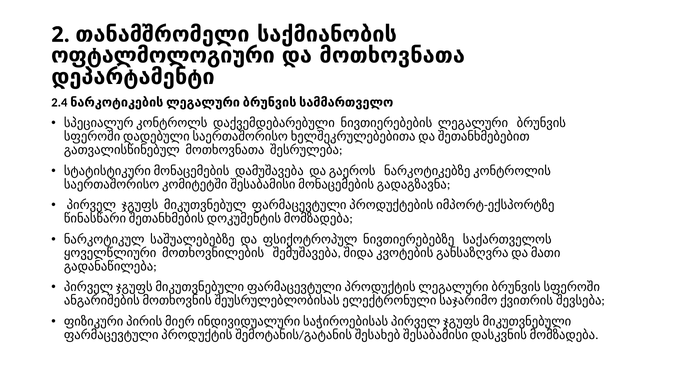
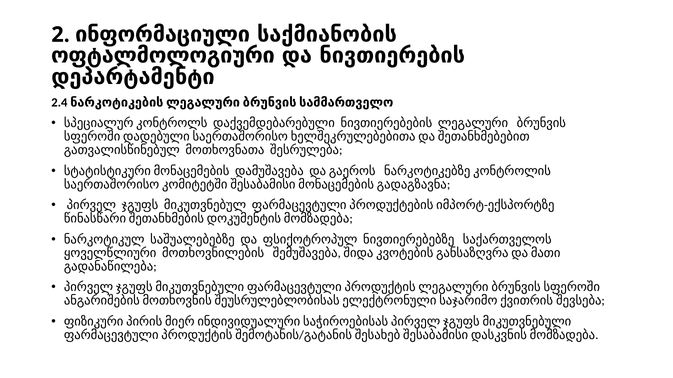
თანამშრომელი: თანამშრომელი -> ინფორმაციული (163, 35)
და მოთხოვნათა: მოთხოვნათა -> ნივთიერების (392, 56)
